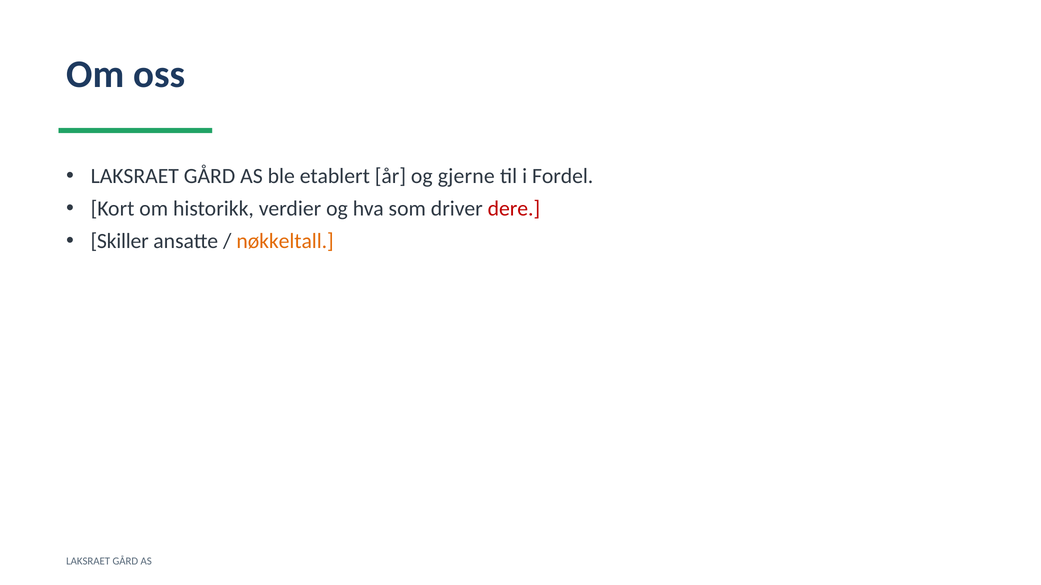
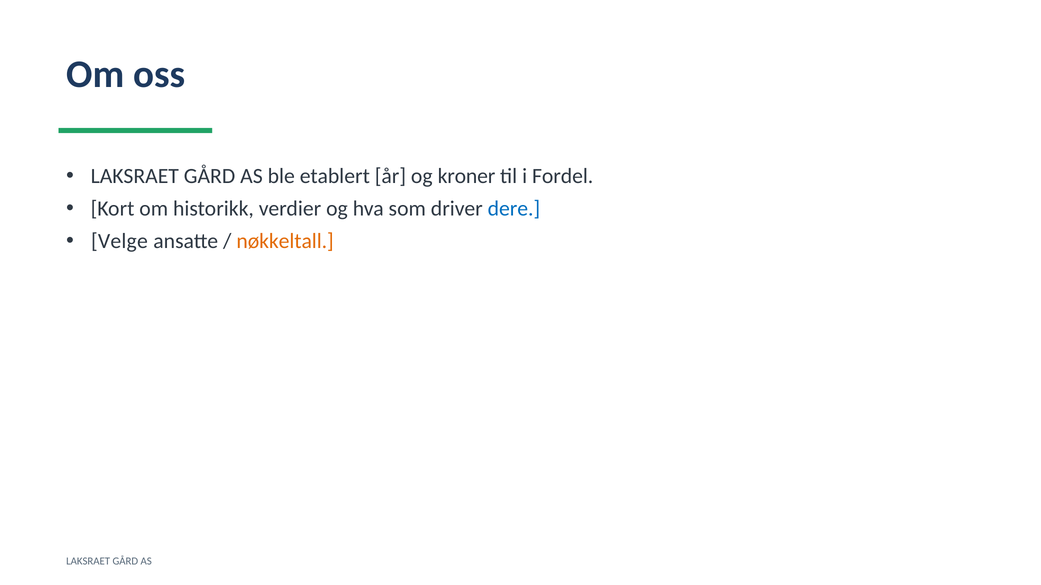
gjerne: gjerne -> kroner (466, 176)
dere colour: red -> blue (514, 209)
Skiller: Skiller -> Velge (119, 241)
